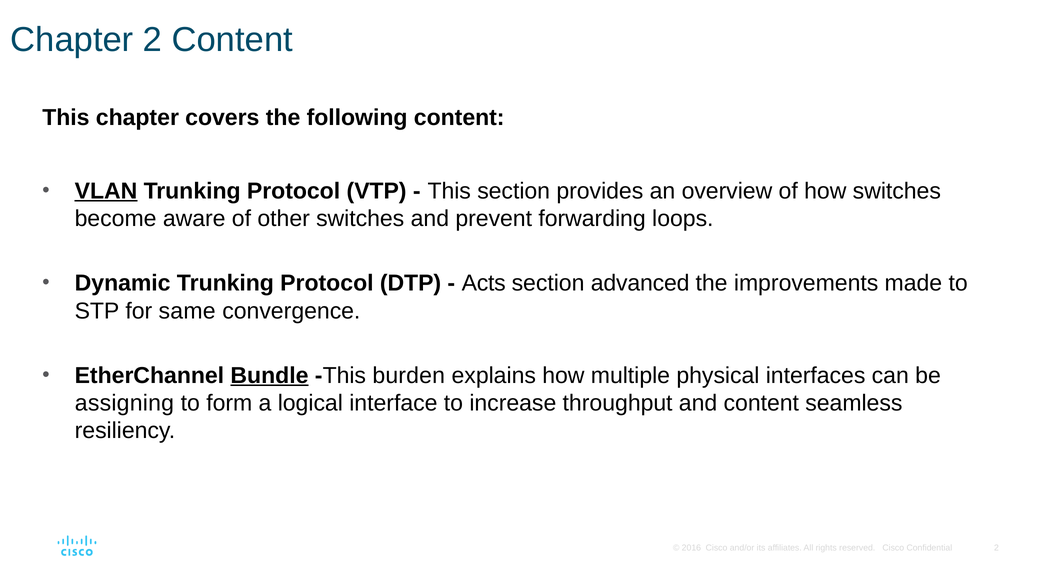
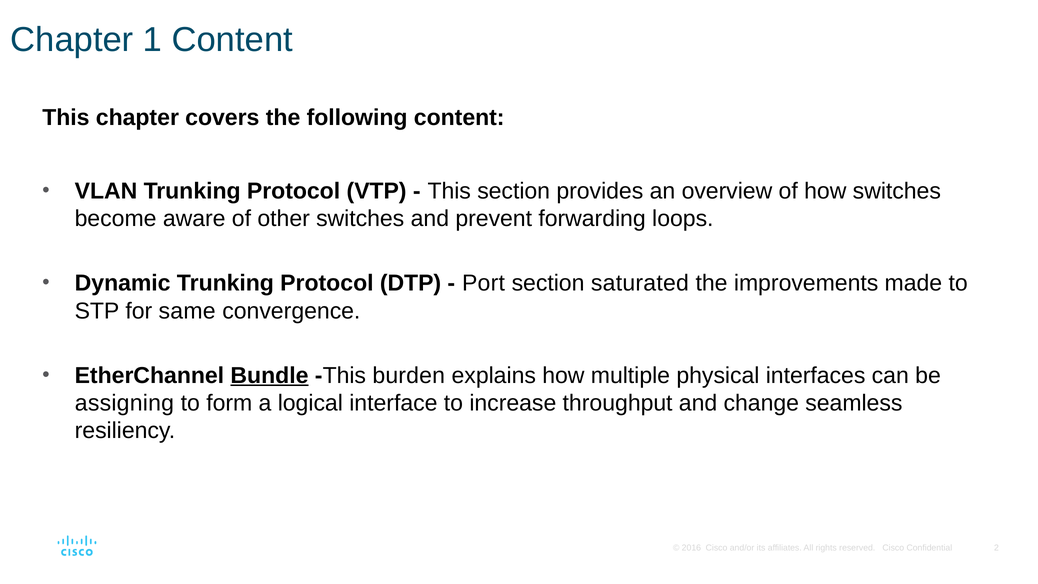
Chapter 2: 2 -> 1 (153, 40)
VLAN underline: present -> none (106, 191)
Acts: Acts -> Port (483, 283)
advanced: advanced -> saturated (640, 283)
and content: content -> change (761, 403)
